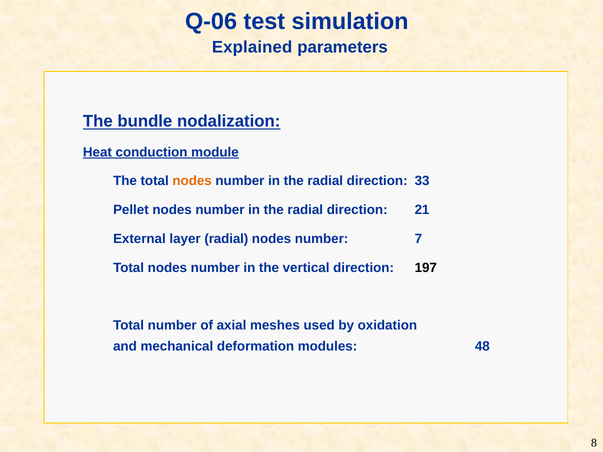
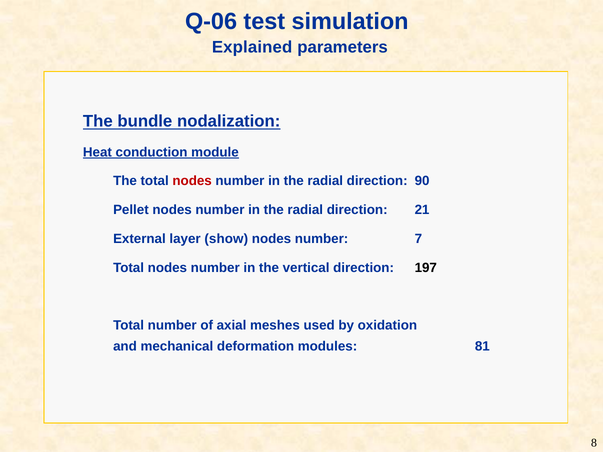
nodes colour: orange -> red (192, 181)
33: 33 -> 90 (422, 181)
layer radial: radial -> show (226, 239)
48: 48 -> 81 (482, 347)
